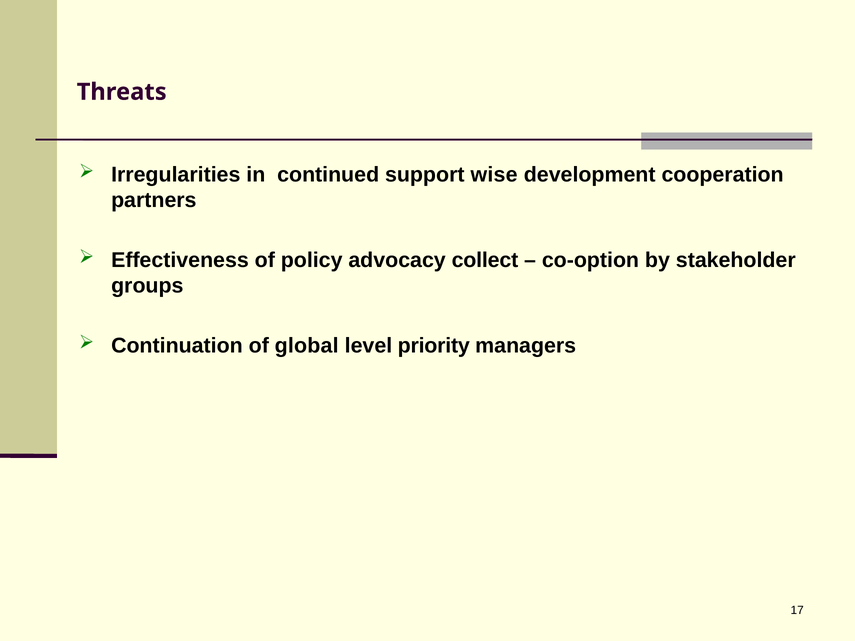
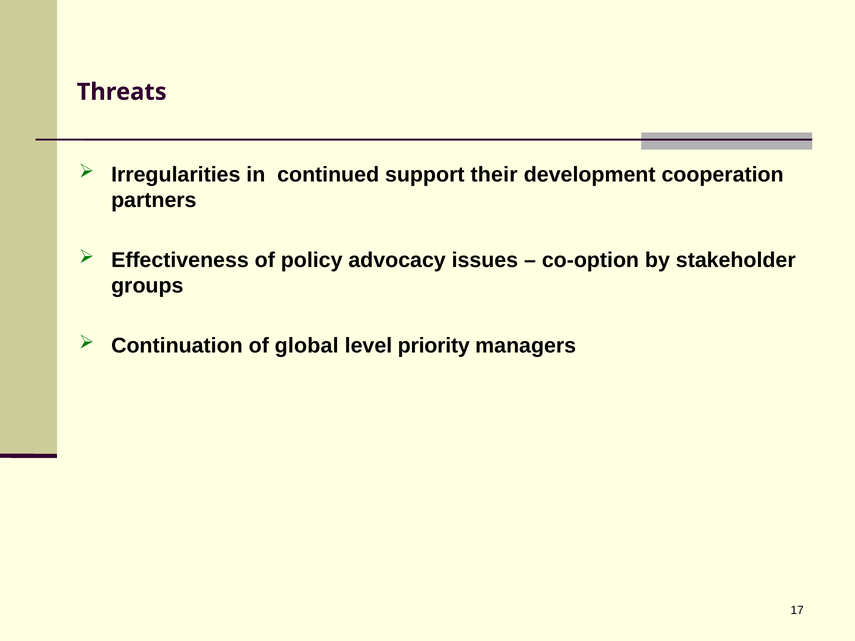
wise: wise -> their (494, 175)
collect: collect -> issues (485, 260)
